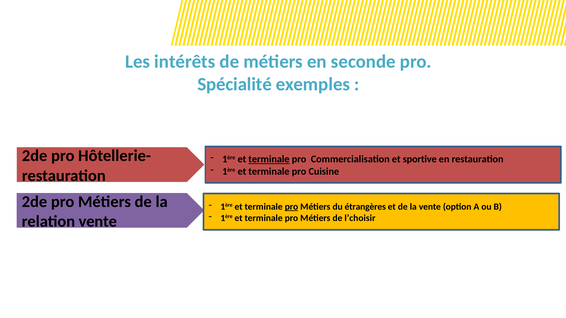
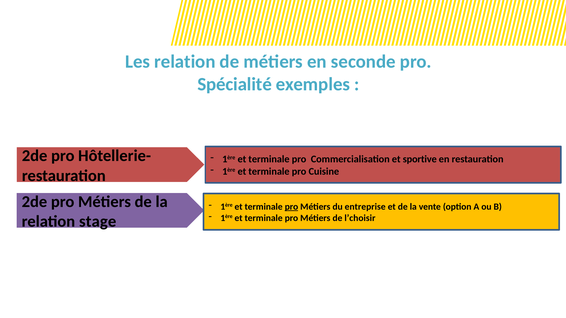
Les intérêts: intérêts -> relation (185, 62)
terminale underline: present -> none (269, 160)
étrangères: étrangères -> entreprise (365, 207)
relation vente: vente -> stage (98, 222)
